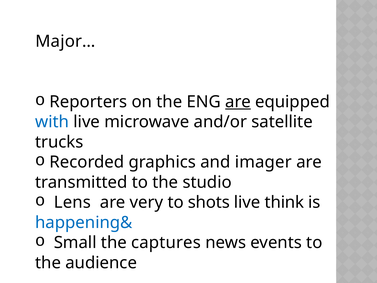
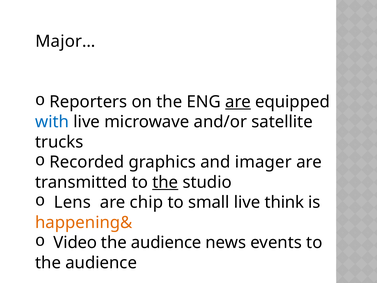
the underline: none -> present (165, 182)
very: very -> chip (146, 202)
shots: shots -> small (209, 202)
happening& colour: blue -> orange (84, 222)
Small: Small -> Video (75, 242)
captures: captures -> audience (166, 242)
